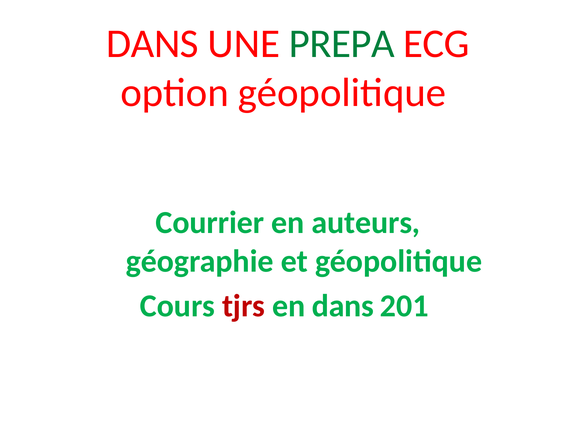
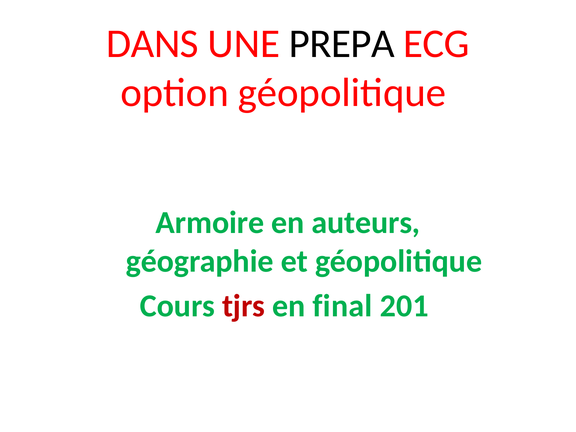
PREPA colour: green -> black (342, 44)
Courrier: Courrier -> Armoire (210, 223)
en dans: dans -> final (343, 306)
